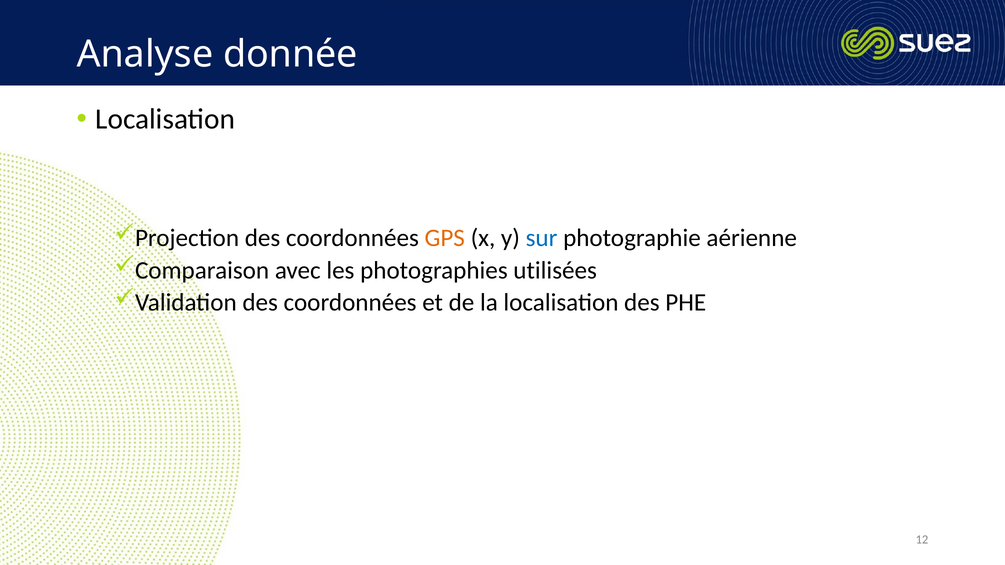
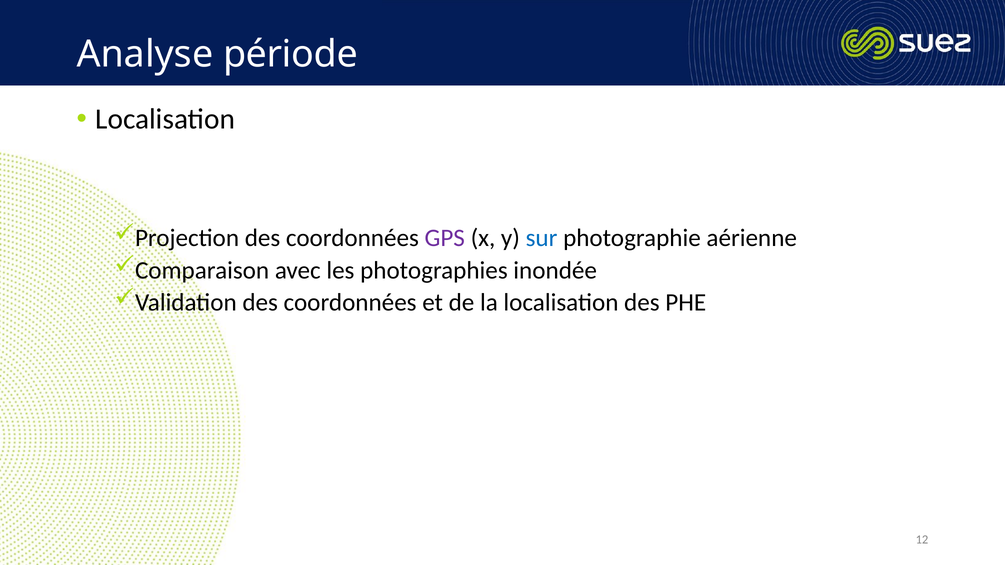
donnée: donnée -> période (290, 54)
GPS colour: orange -> purple (445, 238)
utilisées: utilisées -> inondée (555, 270)
